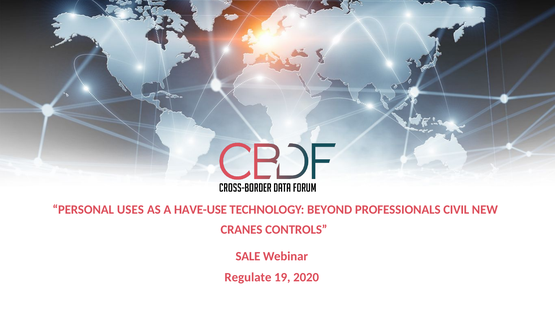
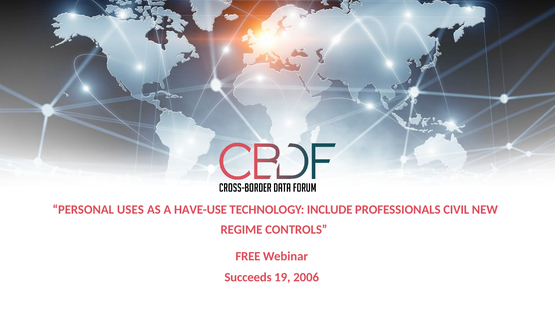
BEYOND: BEYOND -> INCLUDE (330, 210)
CRANES: CRANES -> REGIME (241, 230)
SALE: SALE -> FREE (248, 256)
Regulate: Regulate -> Succeeds (248, 277)
2020: 2020 -> 2006 (306, 277)
